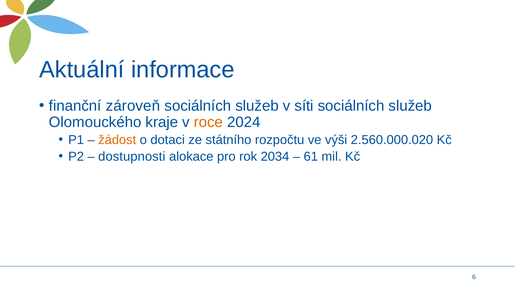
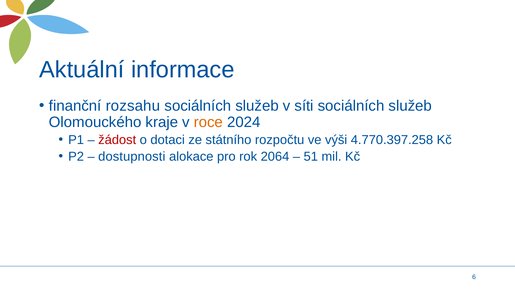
zároveň: zároveň -> rozsahu (133, 106)
žádost colour: orange -> red (117, 140)
2.560.000.020: 2.560.000.020 -> 4.770.397.258 (392, 140)
2034: 2034 -> 2064 (275, 156)
61: 61 -> 51 (311, 156)
